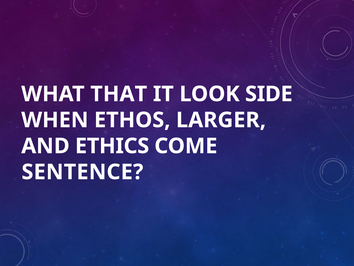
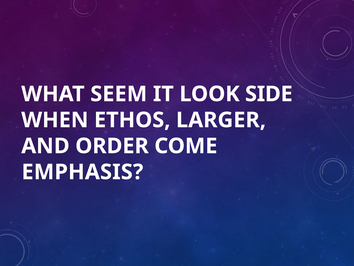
THAT: THAT -> SEEM (119, 94)
ETHICS: ETHICS -> ORDER (112, 146)
SENTENCE: SENTENCE -> EMPHASIS (82, 172)
